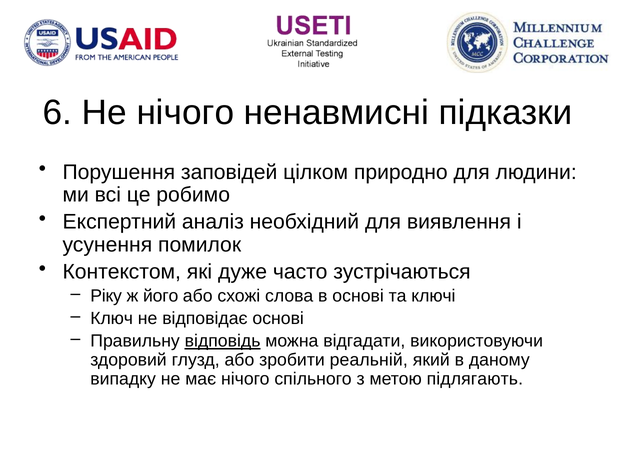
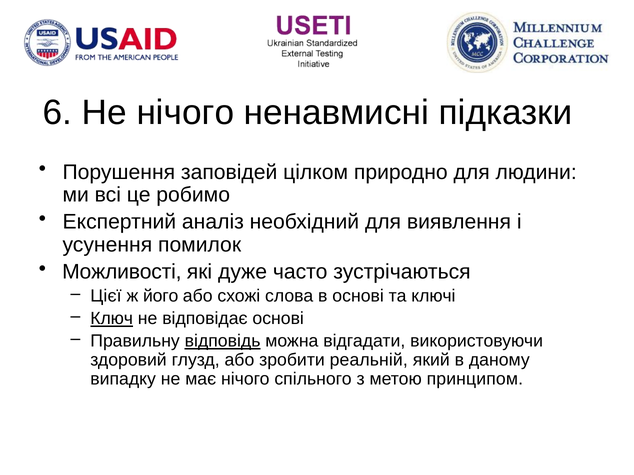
Контекстом: Контекстом -> Можливості (122, 272)
Ріку: Ріку -> Цієї (106, 296)
Ключ underline: none -> present (112, 319)
підлягають: підлягають -> принципом (475, 380)
